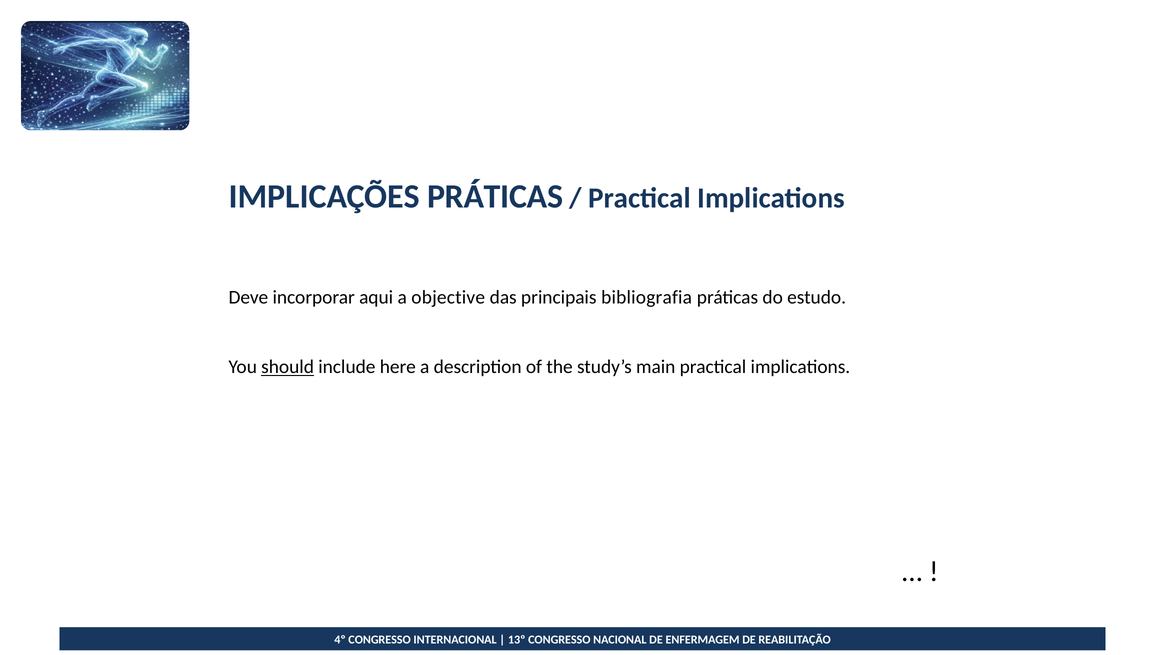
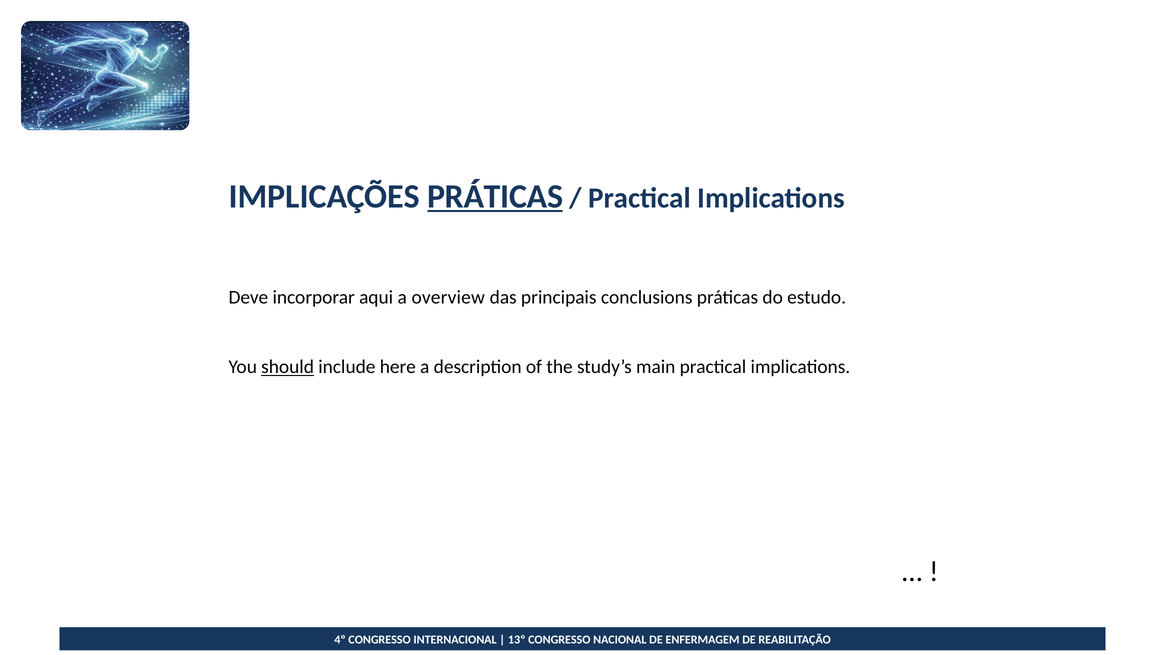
PRÁTICAS underline: none -> present (495, 196)
objective: objective -> overview (448, 297)
bibliografia: bibliografia -> conclusions (647, 297)
